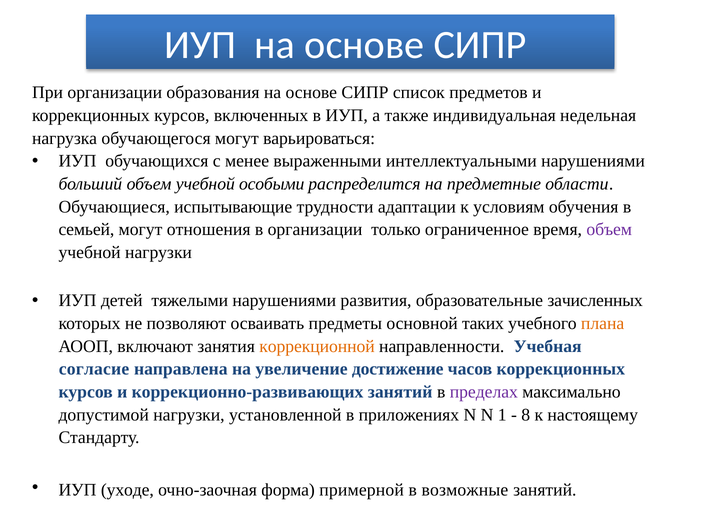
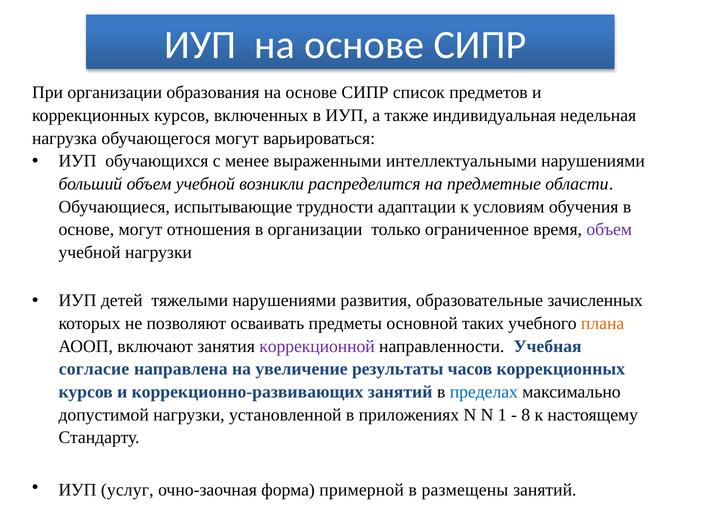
особыми: особыми -> возникли (272, 184)
семьей: семьей -> основе (86, 230)
коррекционной colour: orange -> purple (317, 347)
достижение: достижение -> результаты (398, 369)
пределах colour: purple -> blue (484, 392)
уходе: уходе -> услуг (127, 490)
возможные: возможные -> размещены (465, 490)
